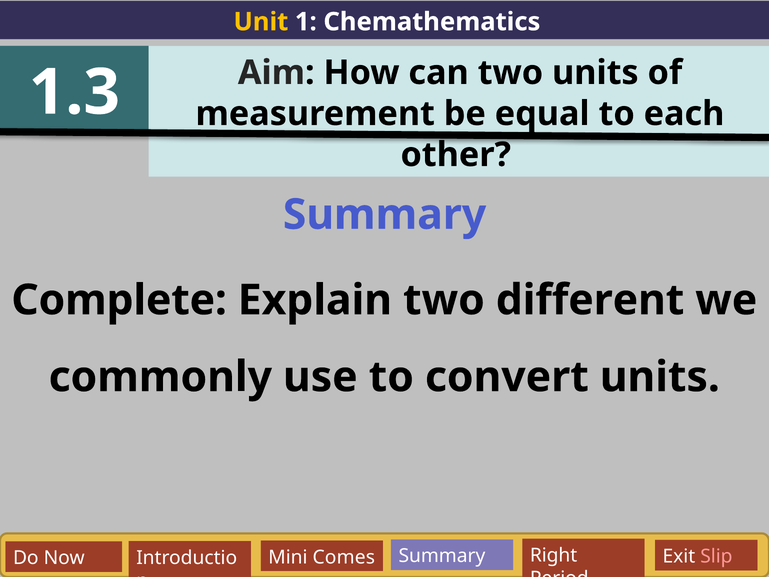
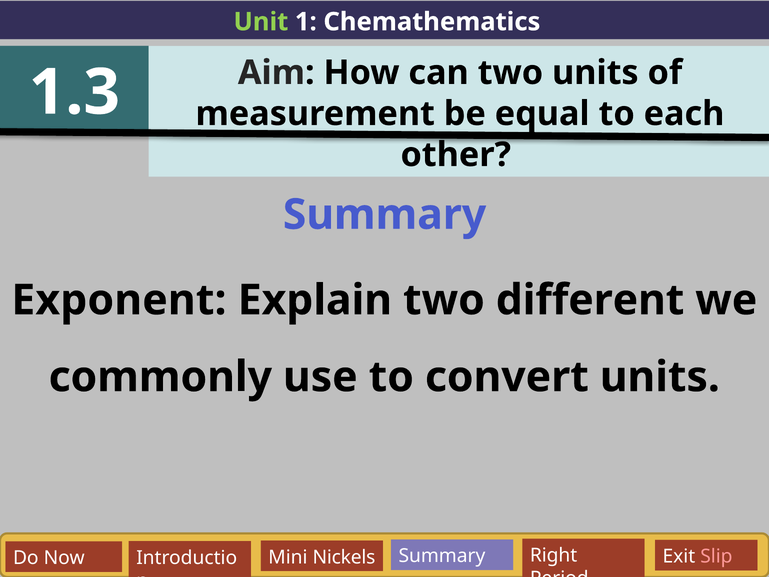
Unit colour: yellow -> light green (261, 22)
Complete: Complete -> Exponent (119, 300)
Comes: Comes -> Nickels (344, 557)
